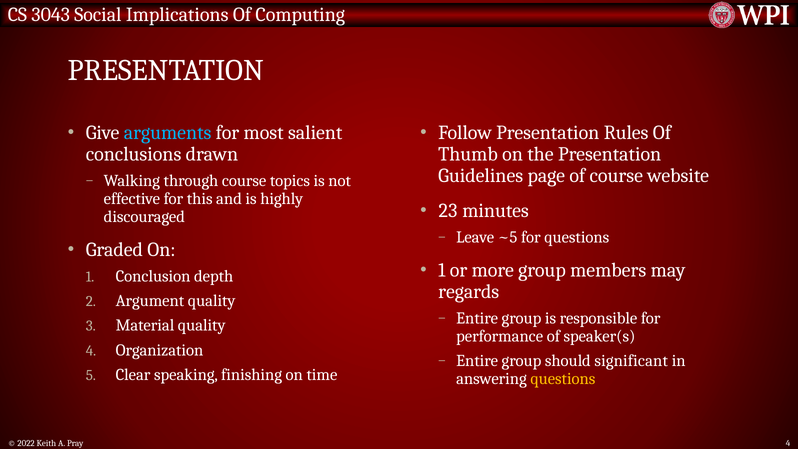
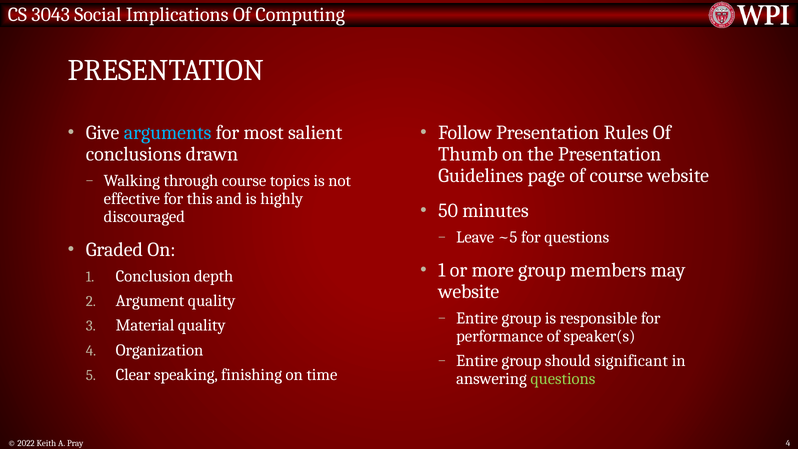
23: 23 -> 50 (448, 211)
regards: regards -> website (469, 292)
questions colour: yellow -> light green (563, 379)
